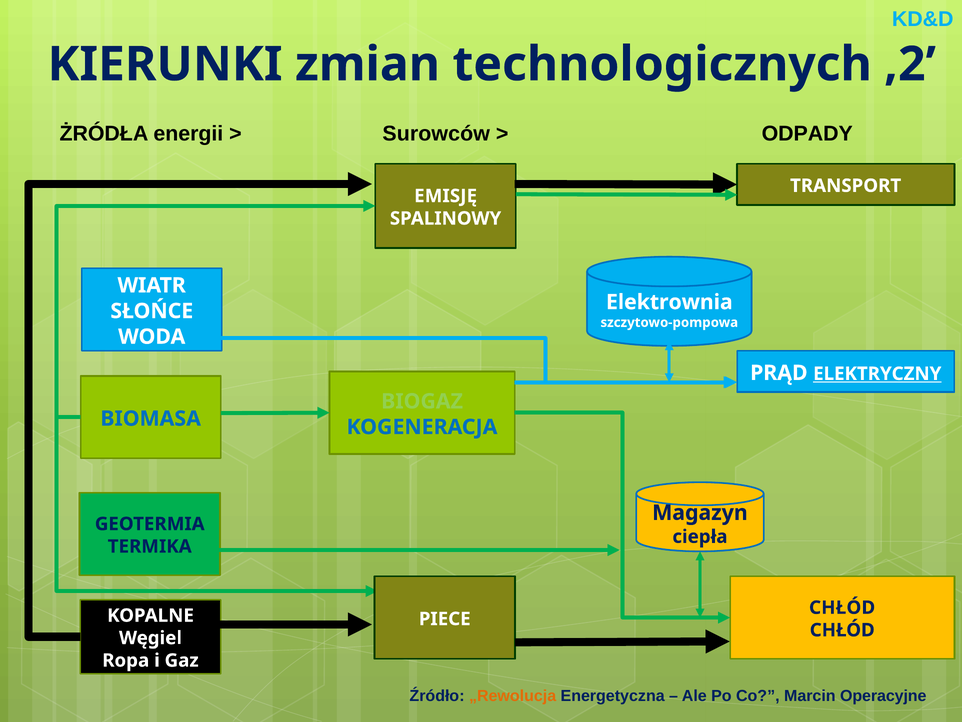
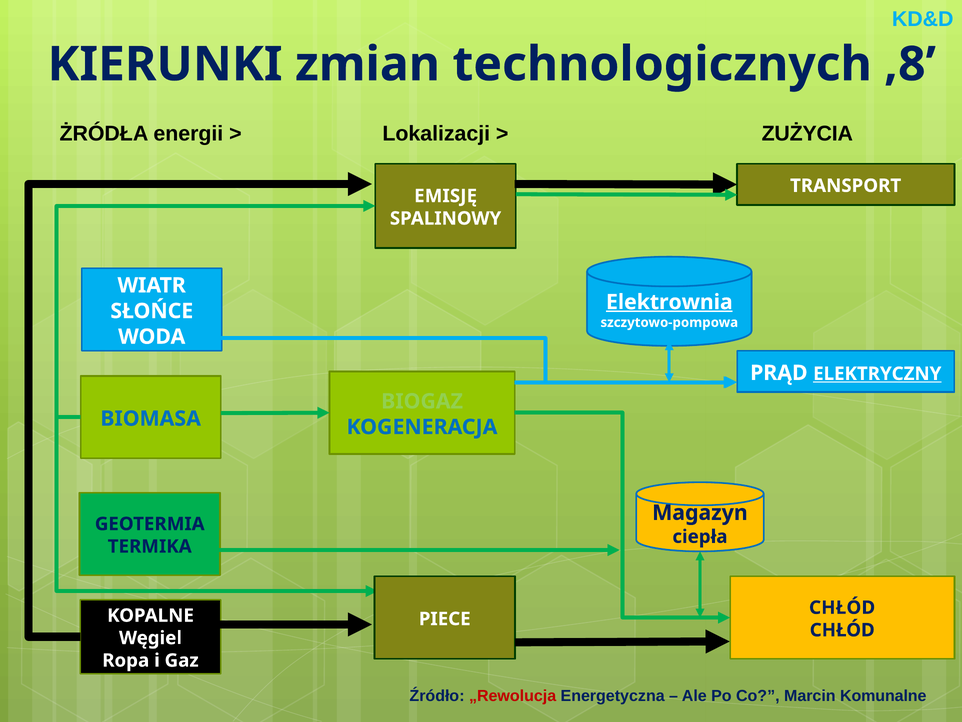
‚2: ‚2 -> ‚8 (910, 64)
Surowców: Surowców -> Lokalizacji (436, 134)
ODPADY: ODPADY -> ZUŻYCIA (807, 134)
Elektrownia underline: none -> present (669, 302)
„Rewolucja colour: orange -> red (513, 695)
Operacyjne: Operacyjne -> Komunalne (883, 695)
